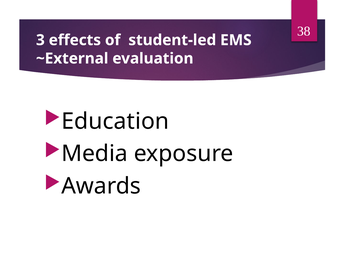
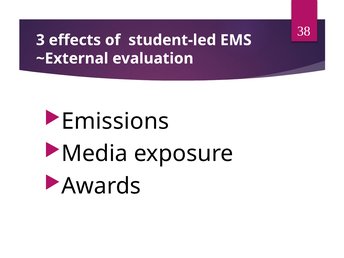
Education: Education -> Emissions (115, 121)
